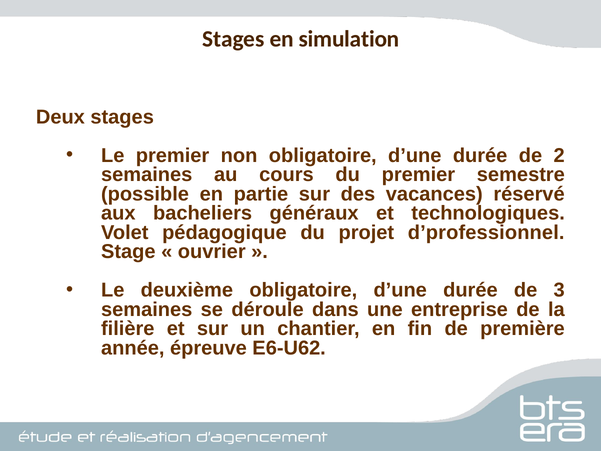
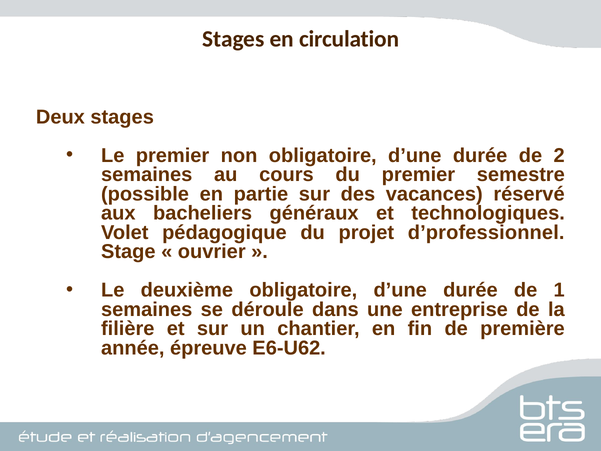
simulation: simulation -> circulation (349, 39)
3: 3 -> 1 (559, 290)
